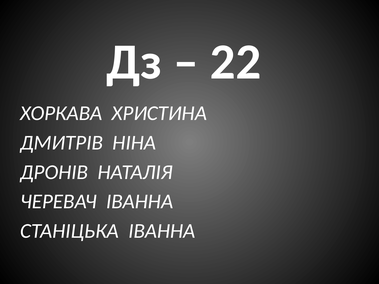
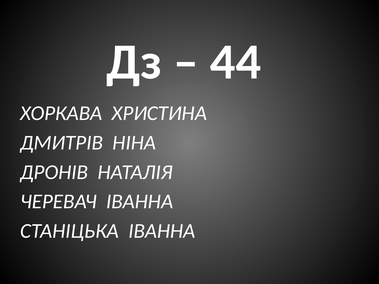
22: 22 -> 44 (235, 62)
